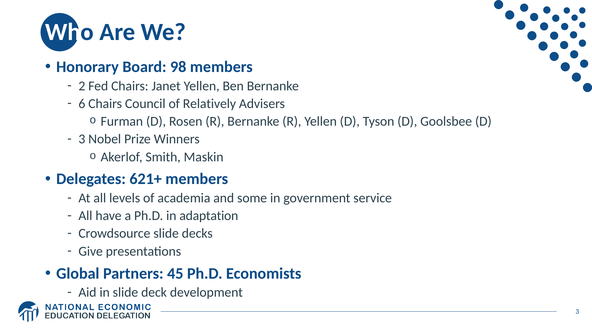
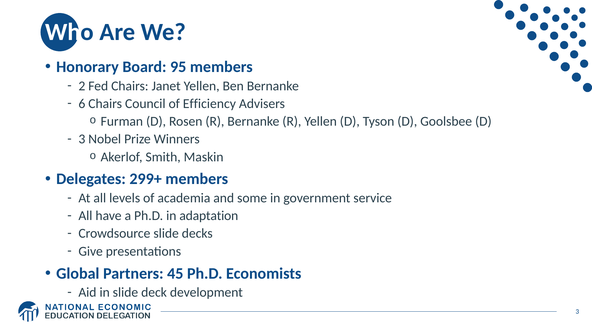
98: 98 -> 95 (178, 67)
Relatively: Relatively -> Efficiency (209, 104)
621+: 621+ -> 299+ (146, 179)
